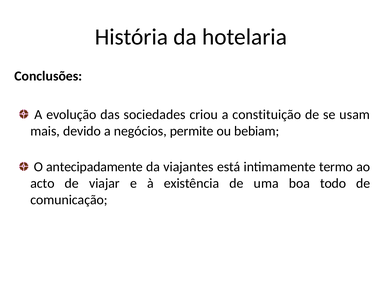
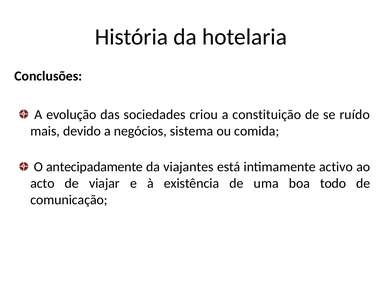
usam: usam -> ruído (355, 115)
permite: permite -> sistema (192, 131)
bebiam: bebiam -> comida (257, 131)
termo: termo -> activo (336, 167)
